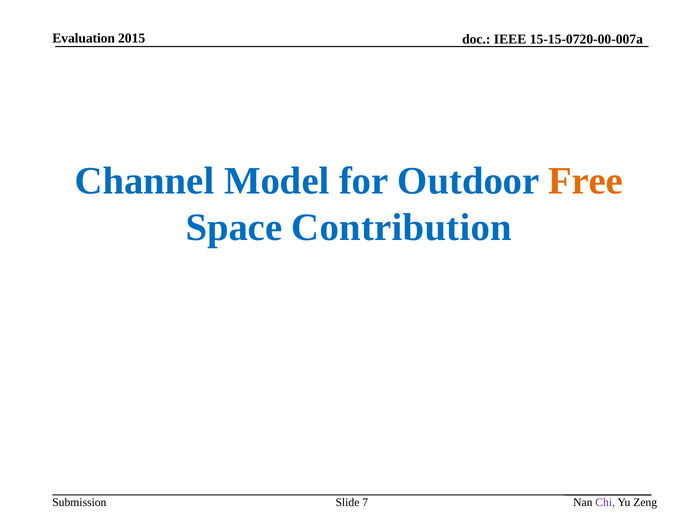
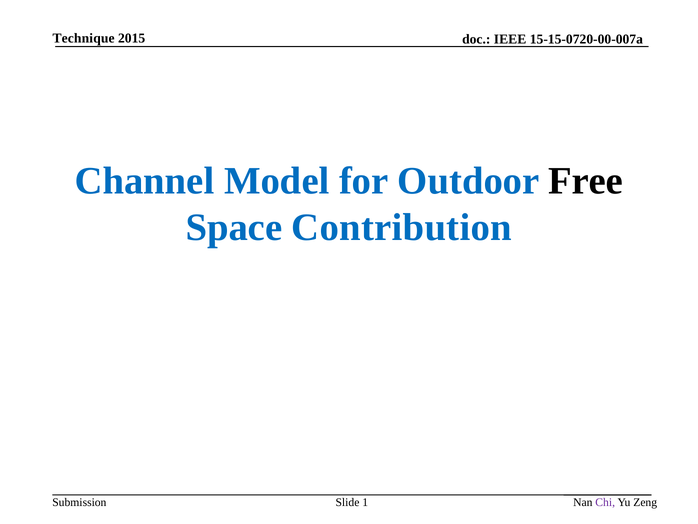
Evaluation: Evaluation -> Technique (84, 38)
Free colour: orange -> black (586, 181)
7: 7 -> 1 (365, 502)
